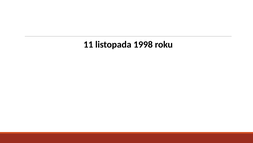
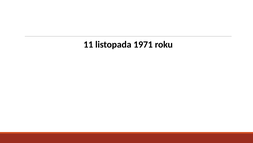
1998: 1998 -> 1971 (143, 44)
